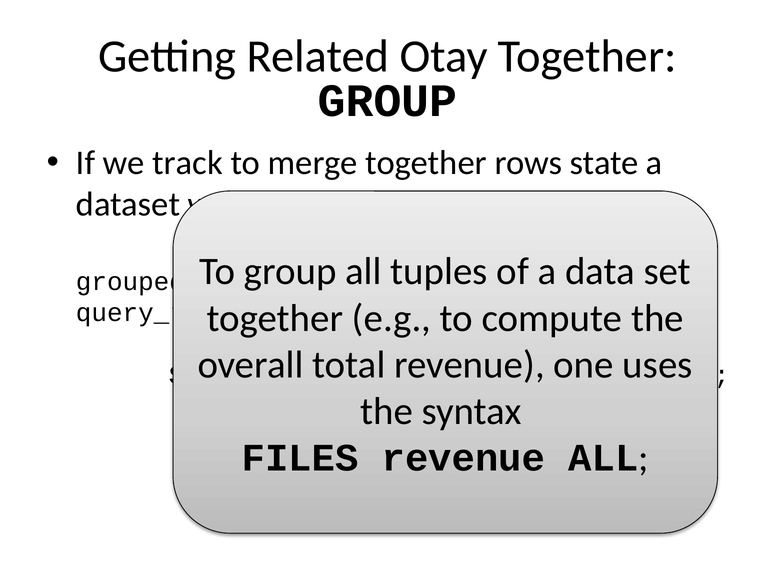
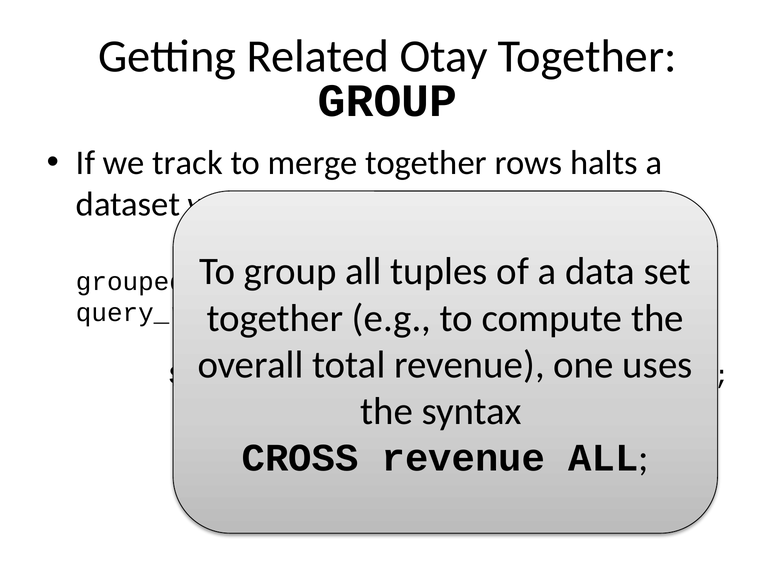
state: state -> halts (604, 163)
FILES: FILES -> CROSS (300, 458)
